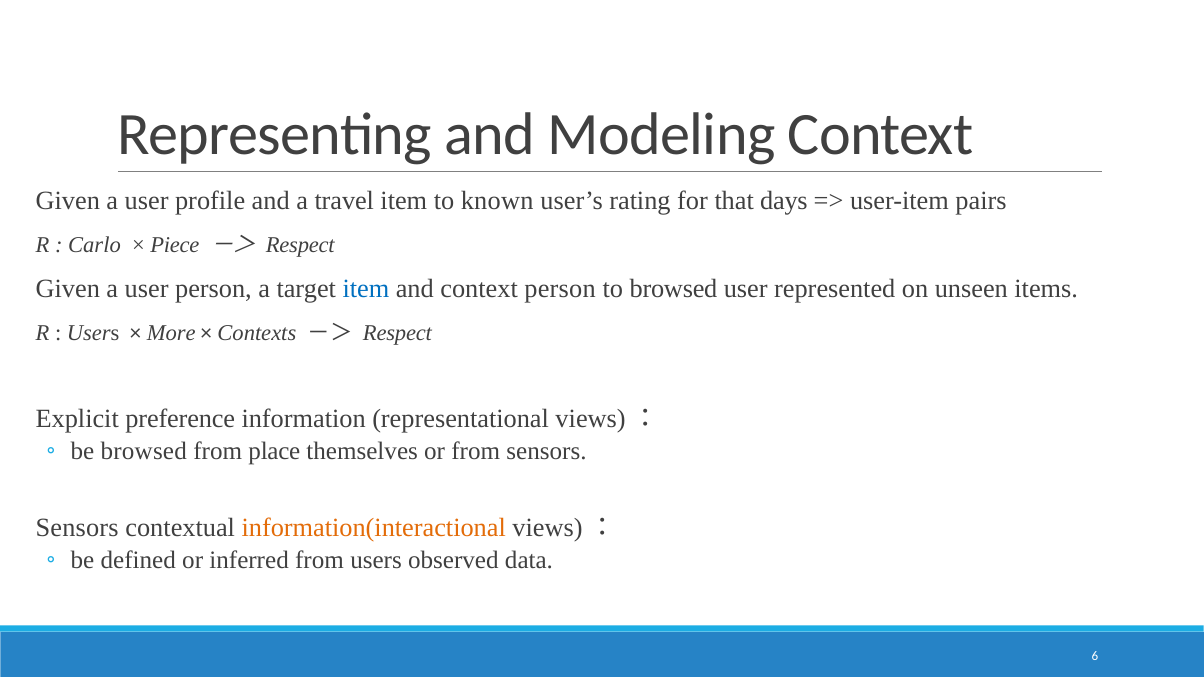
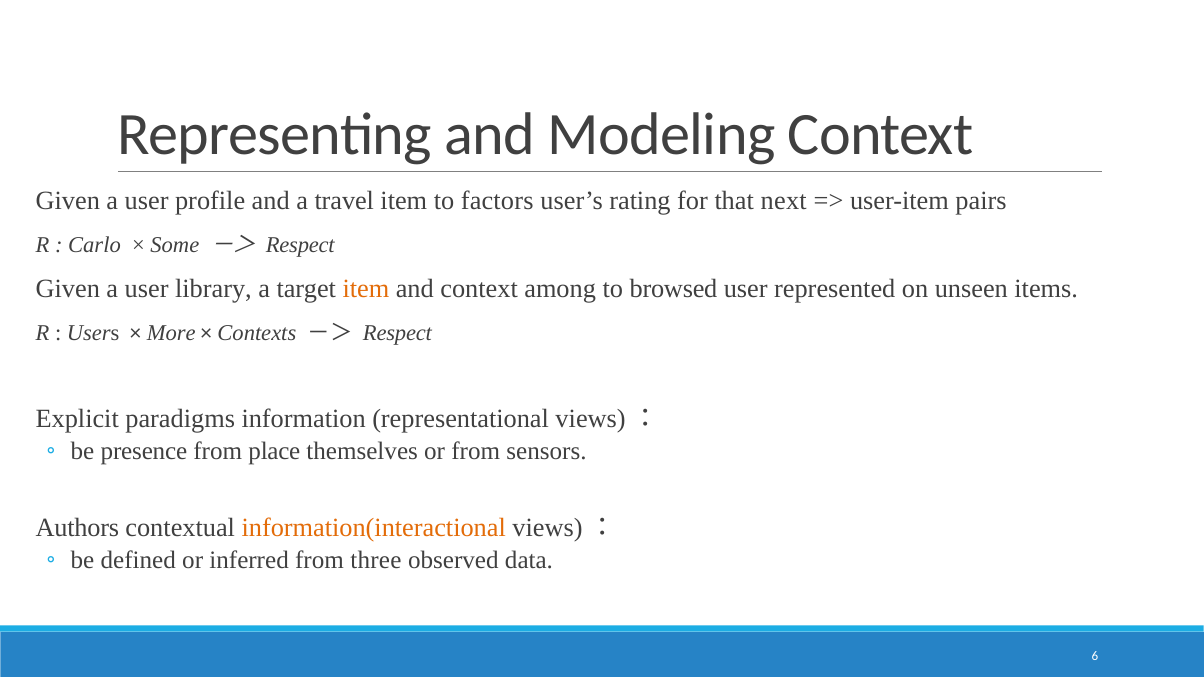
known: known -> factors (497, 201)
days: days -> next (784, 201)
Piece: Piece -> Some (175, 245)
user person: person -> library (213, 289)
item colour: blue -> orange (366, 289)
context person: person -> among (560, 289)
preference: preference -> paradigms (180, 419)
be browsed: browsed -> presence (144, 451)
Sensors: Sensors -> Authors (77, 528)
from users: users -> three (376, 561)
